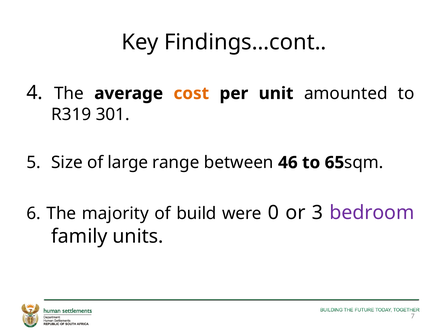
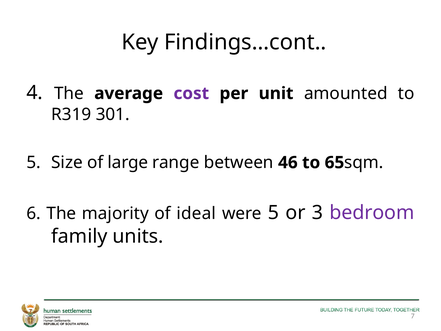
cost colour: orange -> purple (191, 93)
build: build -> ideal (196, 213)
were 0: 0 -> 5 (274, 213)
